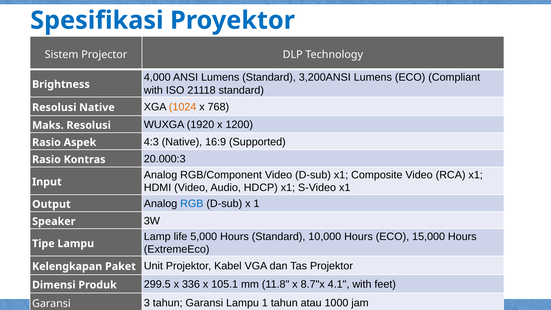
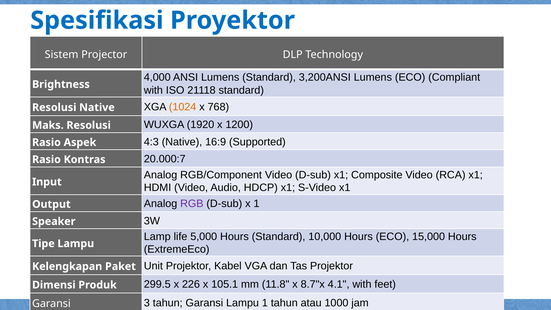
20.000:3: 20.000:3 -> 20.000:7 (165, 159)
RGB colour: blue -> purple (192, 204)
336: 336 -> 226 (191, 284)
